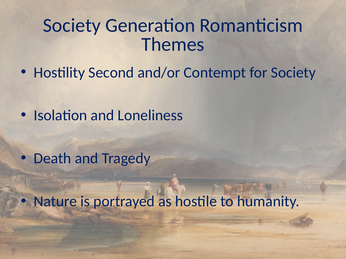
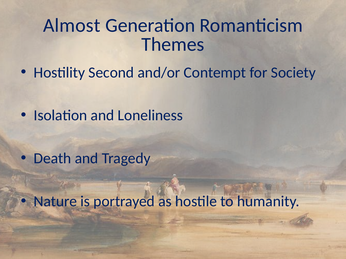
Society: Society -> Almost (72, 26)
